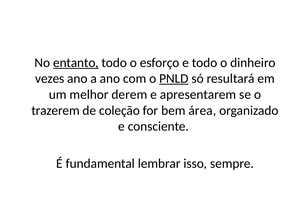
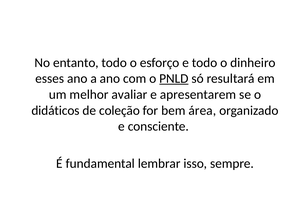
entanto underline: present -> none (76, 63)
vezes: vezes -> esses (50, 79)
derem: derem -> avaliar (129, 95)
trazerem: trazerem -> didáticos (55, 111)
